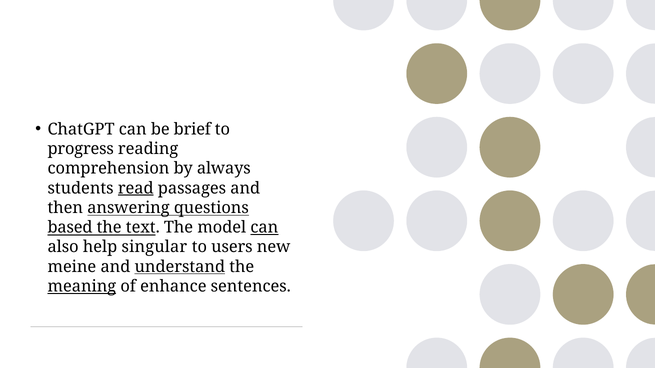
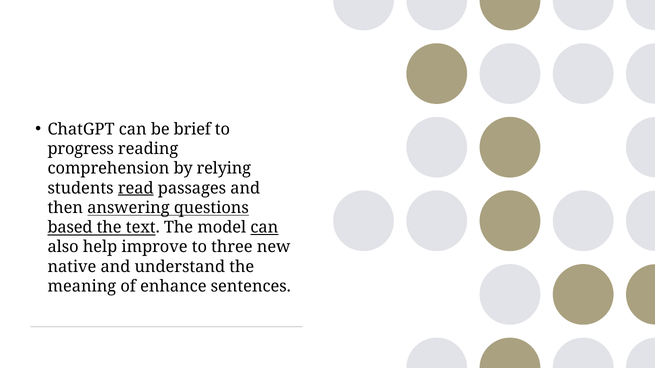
always: always -> relying (224, 169)
singular: singular -> improve (154, 247)
users: users -> three (232, 247)
meine: meine -> native (72, 267)
understand underline: present -> none (180, 267)
meaning underline: present -> none (82, 287)
